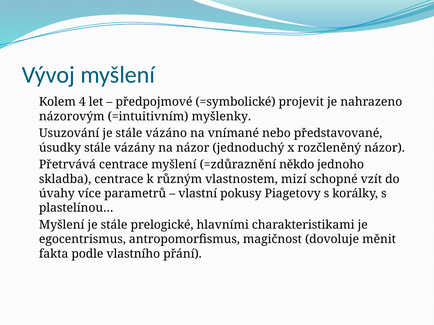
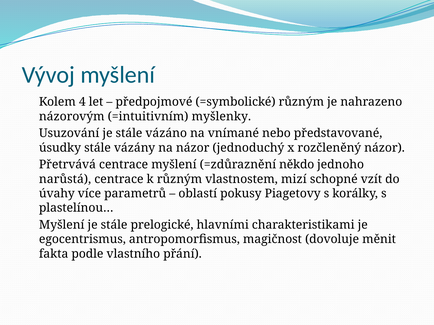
=symbolické projevit: projevit -> různým (301, 102)
skladba: skladba -> narůstá (65, 179)
vlastní: vlastní -> oblastí (198, 194)
